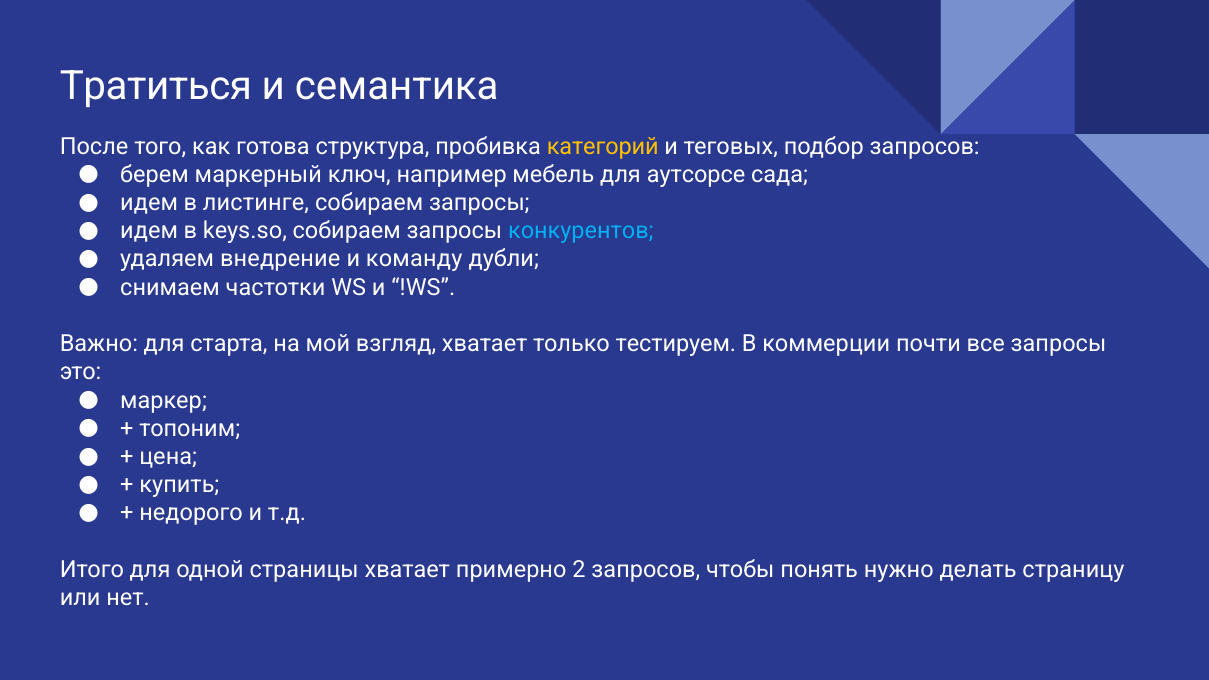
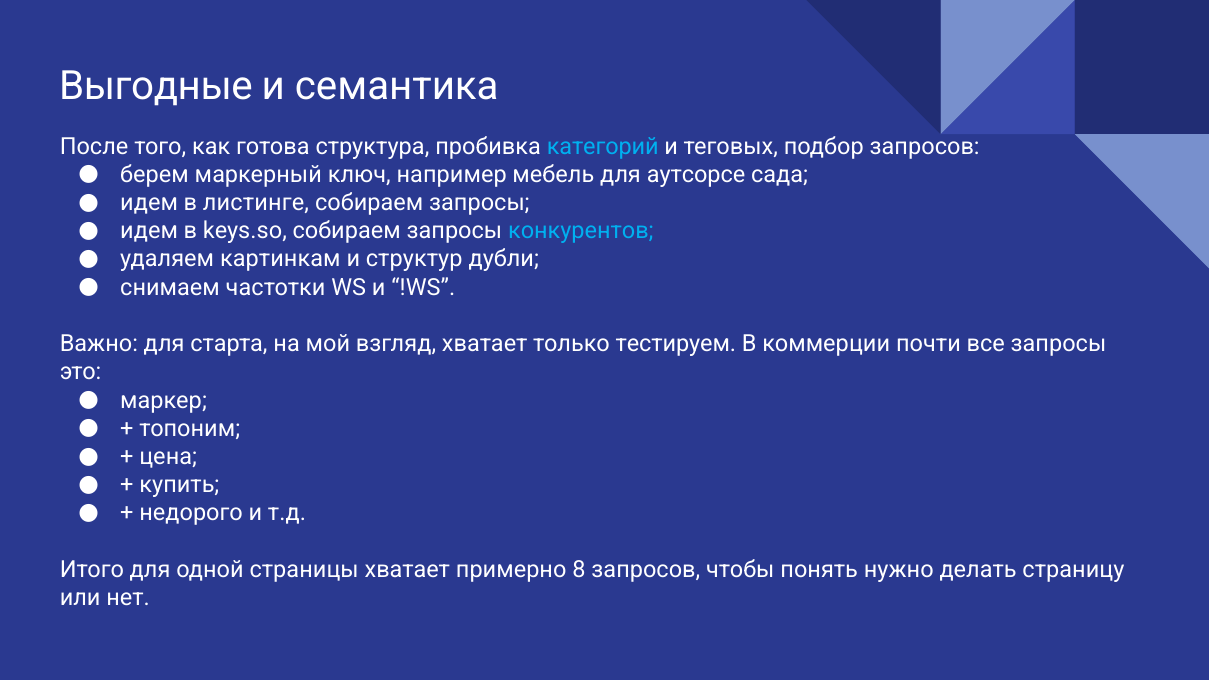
Тратиться: Тратиться -> Выгодные (156, 86)
категорий colour: yellow -> light blue (603, 146)
внедрение: внедрение -> картинкам (280, 259)
команду: команду -> структур (414, 259)
2: 2 -> 8 (579, 570)
